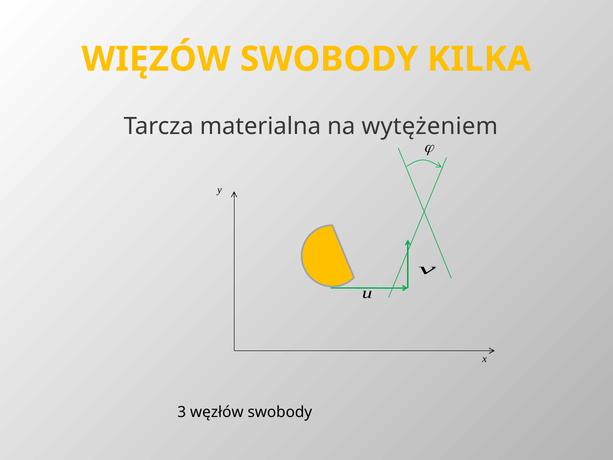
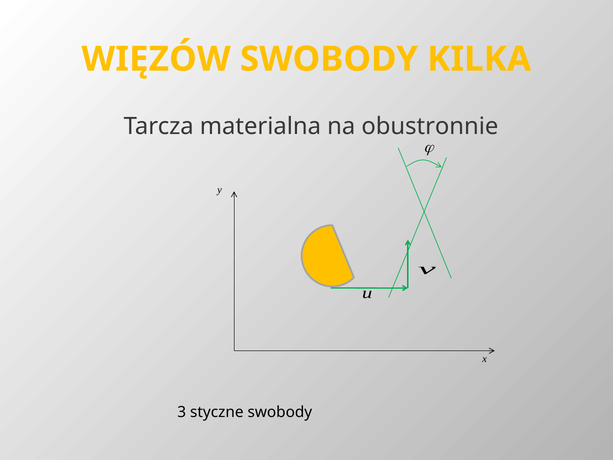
wytężeniem: wytężeniem -> obustronnie (430, 126)
węzłów: węzłów -> styczne (217, 412)
